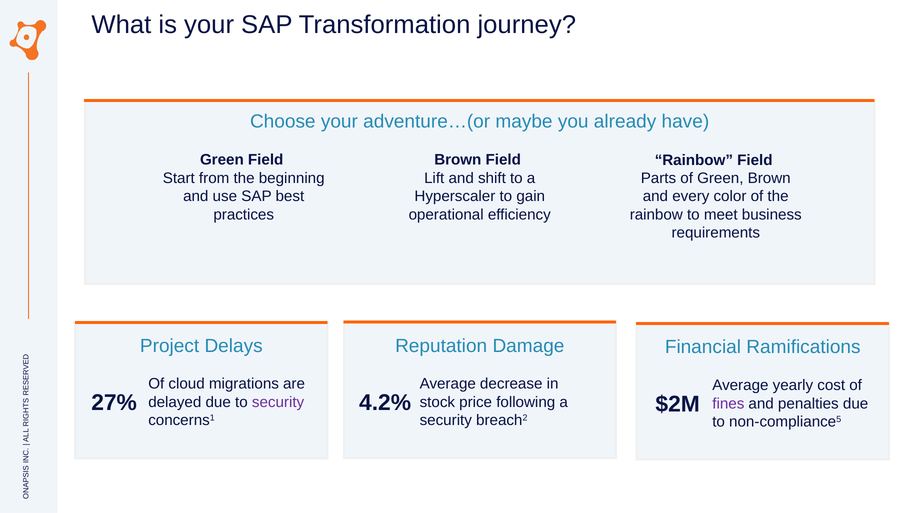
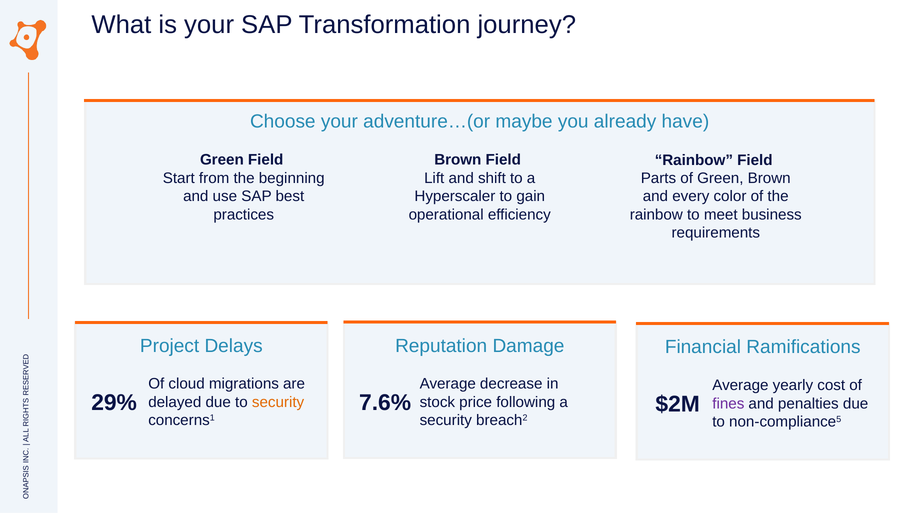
27%: 27% -> 29% (114, 403)
4.2%: 4.2% -> 7.6% (385, 403)
security colour: purple -> orange (278, 403)
